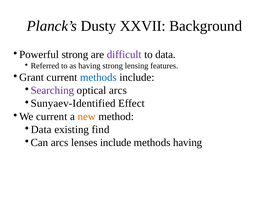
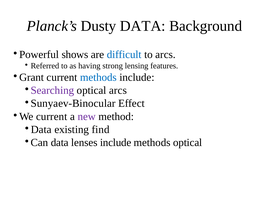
Dusty XXVII: XXVII -> DATA (143, 26)
Powerful strong: strong -> shows (75, 54)
difficult colour: purple -> blue (124, 54)
to data: data -> arcs (165, 54)
Sunyaev-Identified: Sunyaev-Identified -> Sunyaev-Binocular (73, 103)
new colour: orange -> purple (87, 116)
Can arcs: arcs -> data (60, 142)
methods having: having -> optical (188, 142)
